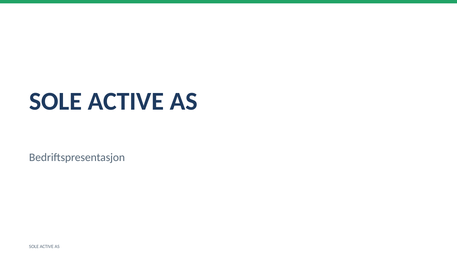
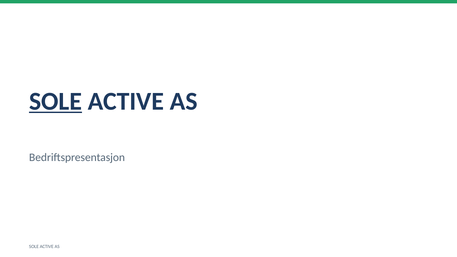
SOLE underline: none -> present (56, 101)
